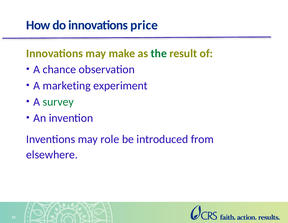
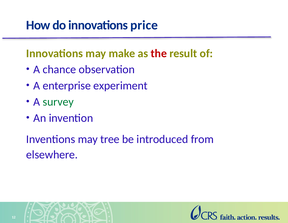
the colour: green -> red (159, 53)
marketing: marketing -> enterprise (67, 86)
role: role -> tree (110, 139)
